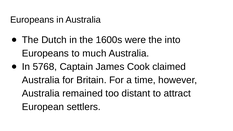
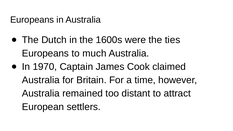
into: into -> ties (173, 40)
5768: 5768 -> 1970 (45, 67)
